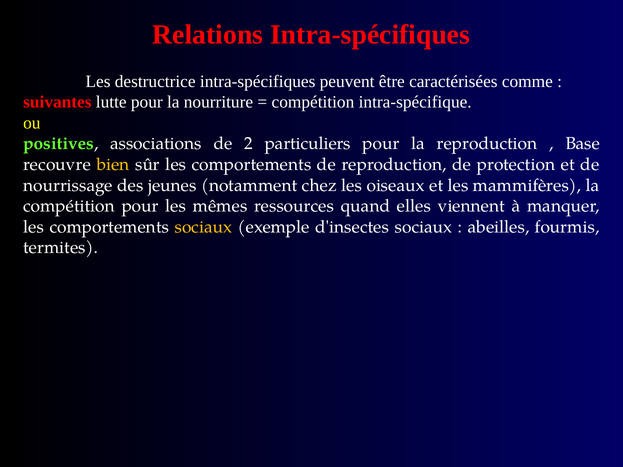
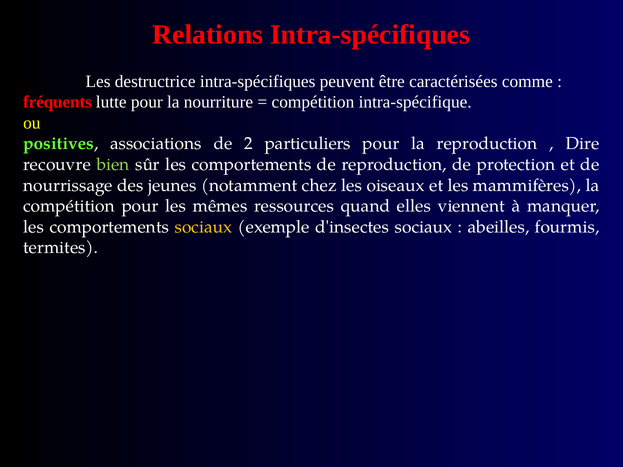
suivantes: suivantes -> fréquents (57, 102)
Base: Base -> Dire (583, 144)
bien colour: yellow -> light green (113, 165)
